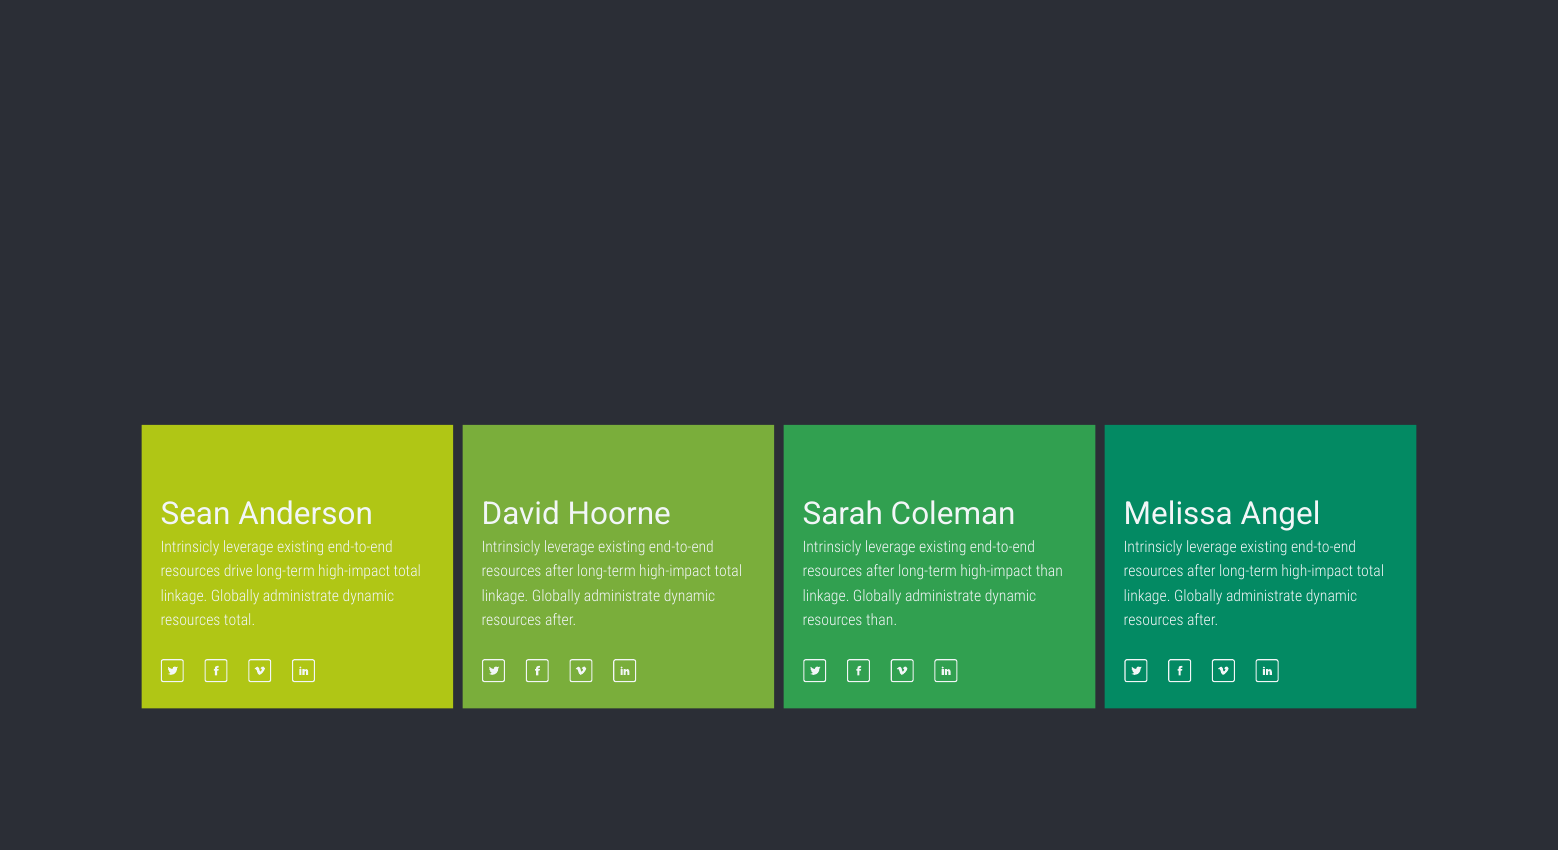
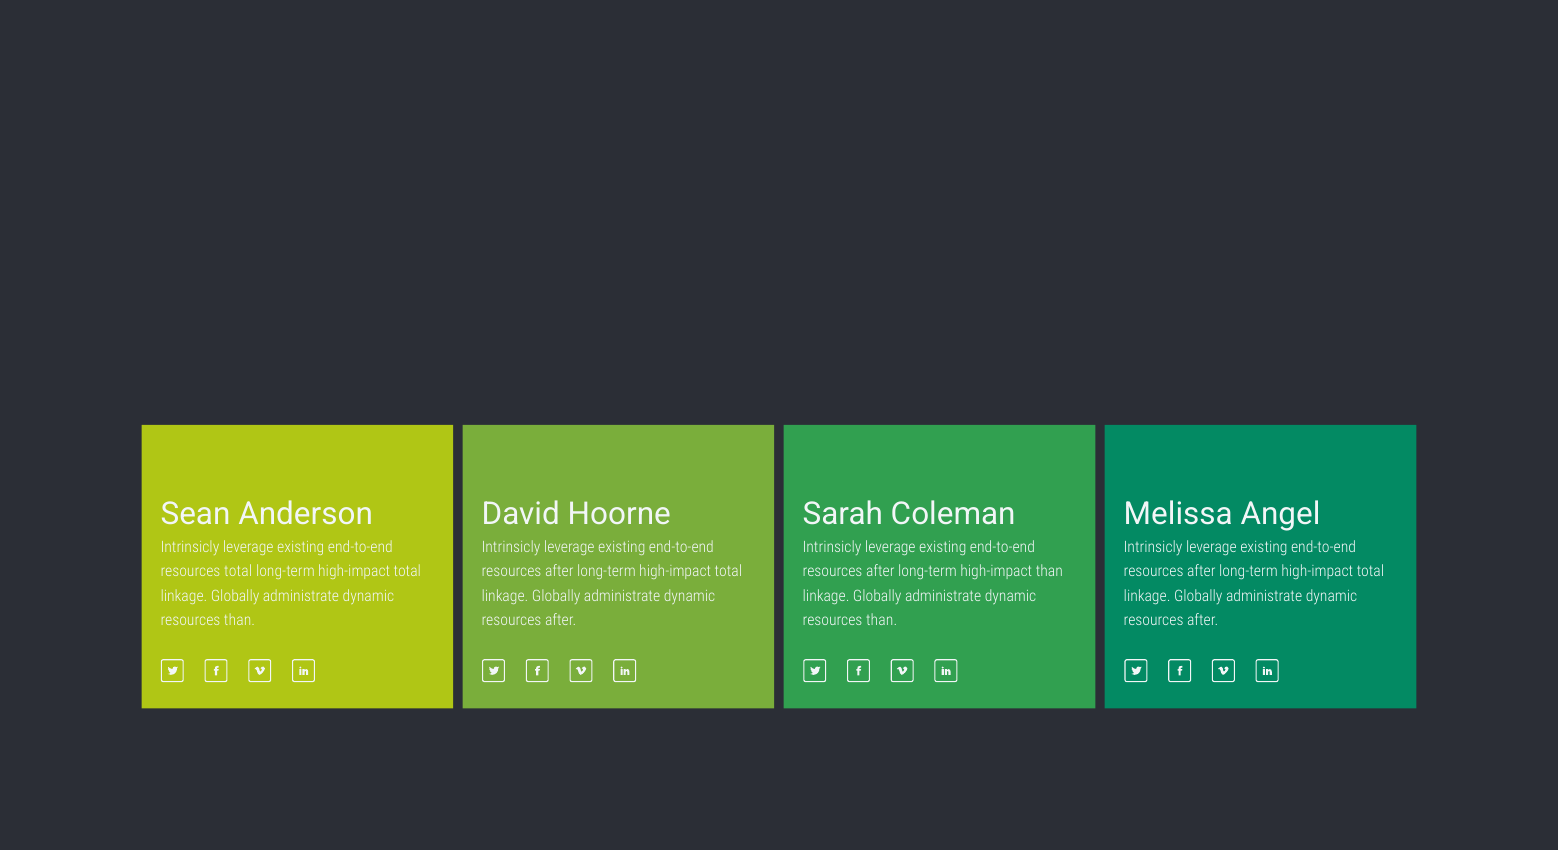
resources drive: drive -> total (238, 571)
total: total -> than (240, 620)
